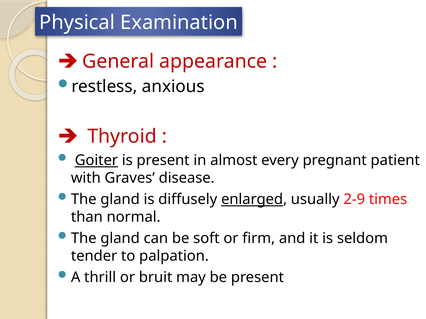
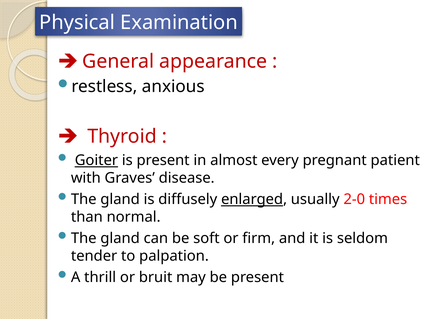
2-9: 2-9 -> 2-0 (354, 199)
